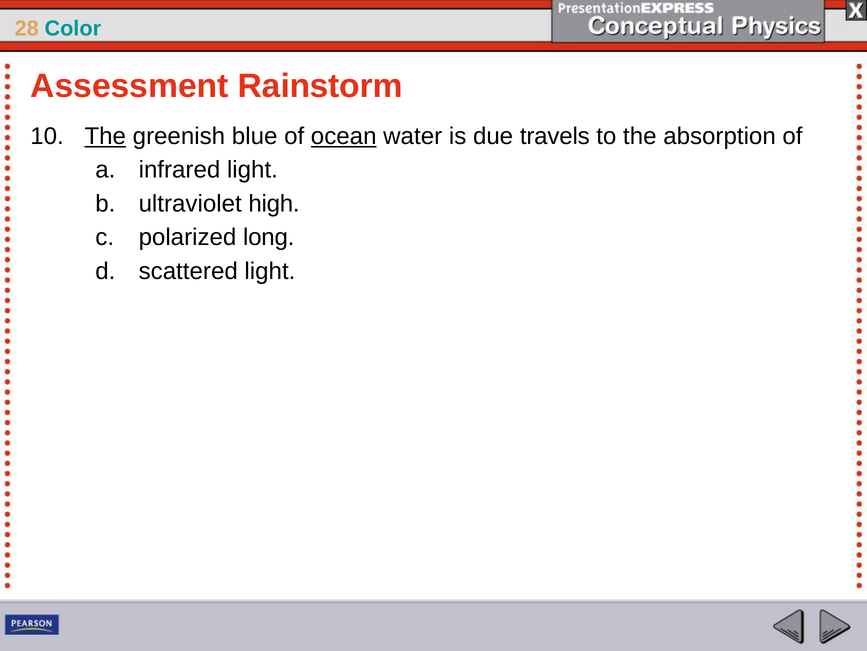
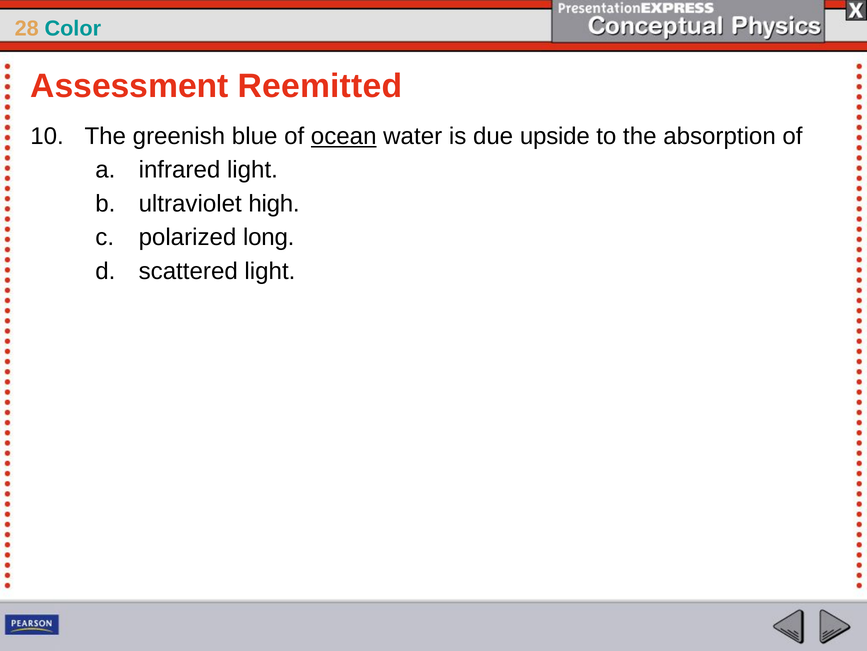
Rainstorm: Rainstorm -> Reemitted (320, 86)
The underline: present -> none (105, 136)
travels: travels -> upside (555, 136)
